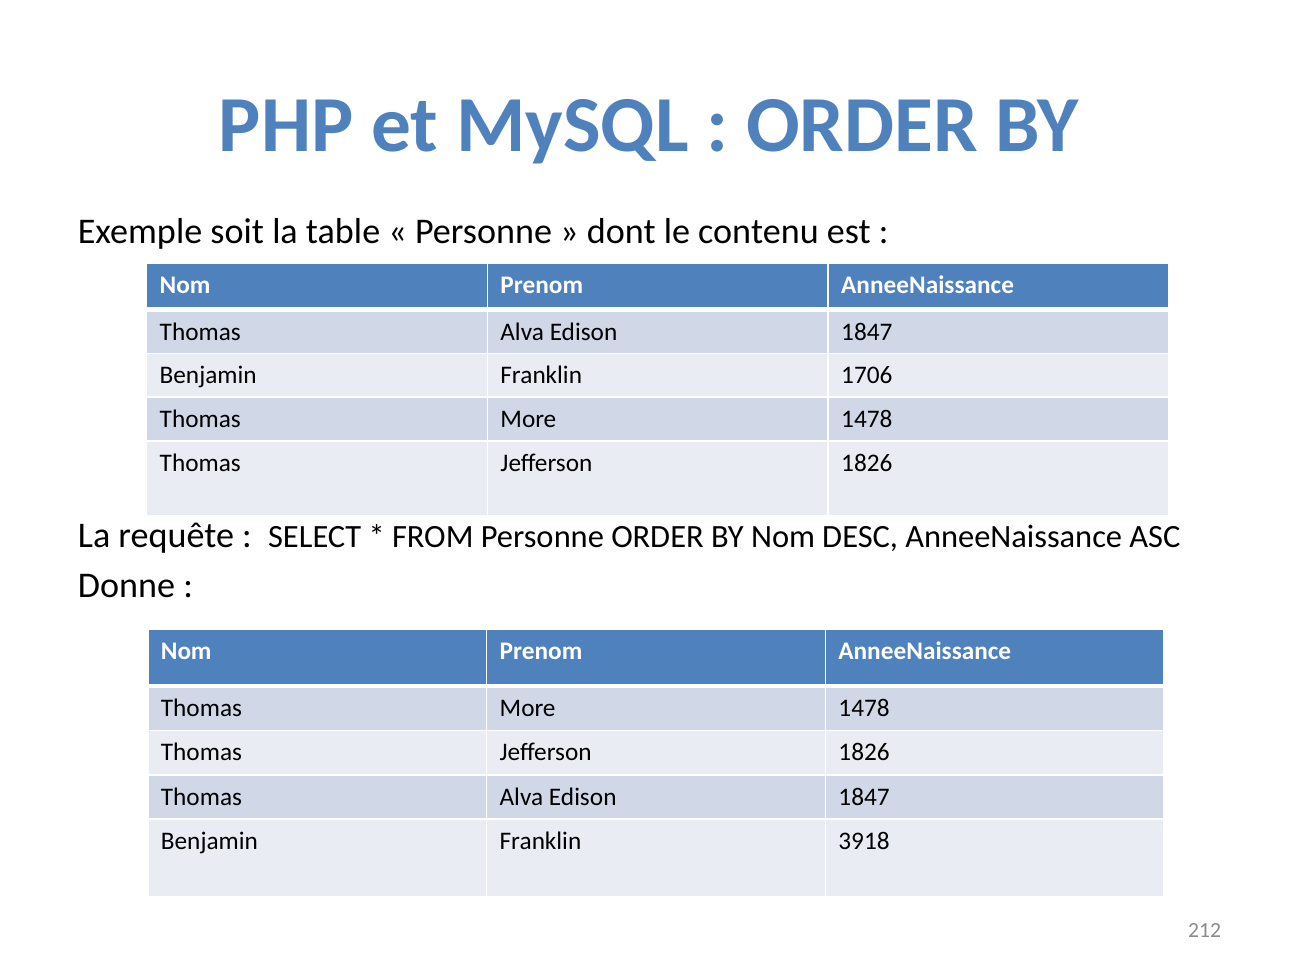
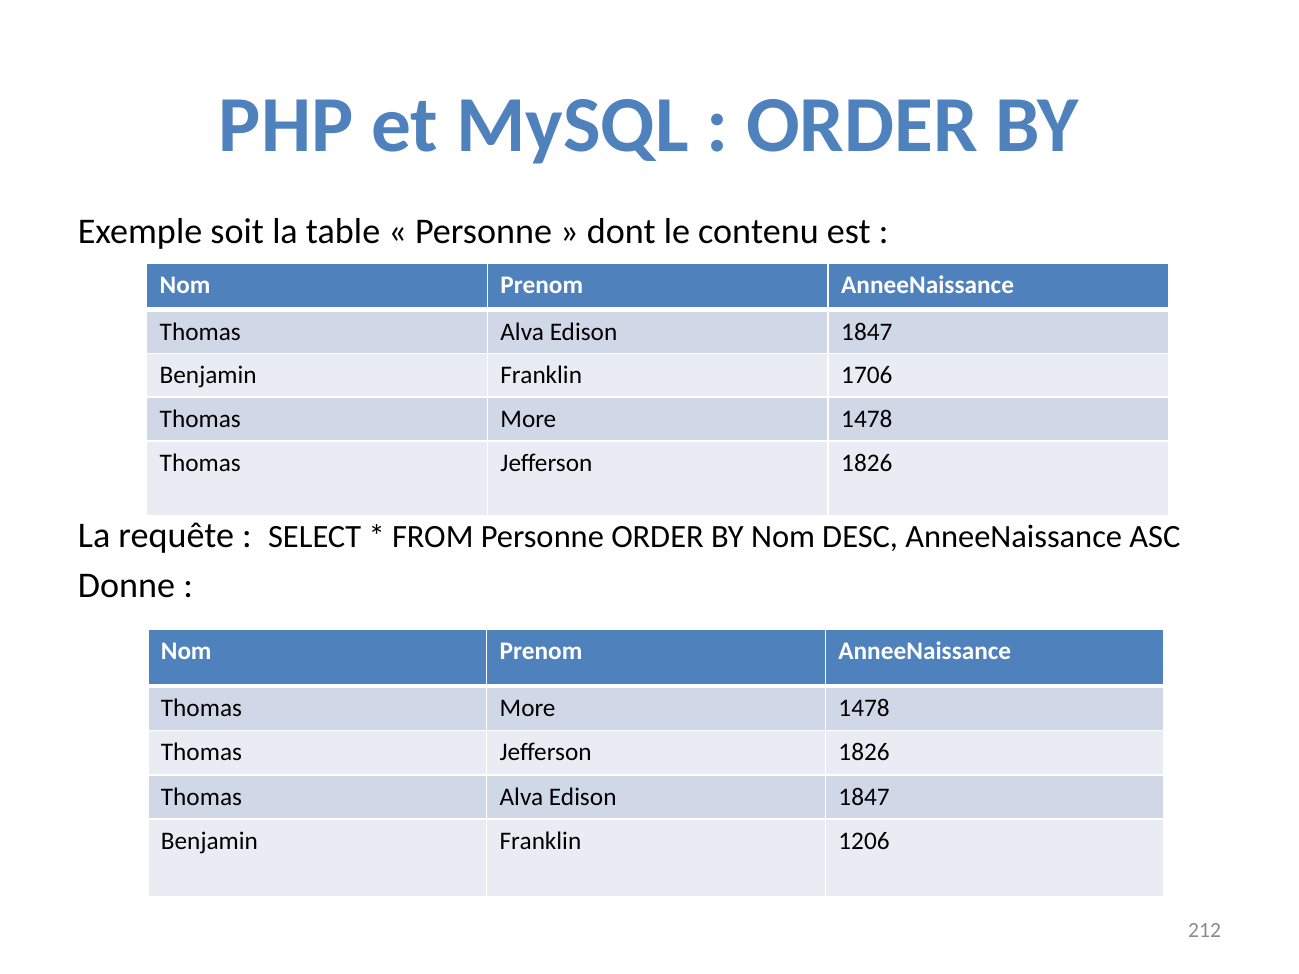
3918: 3918 -> 1206 (864, 841)
